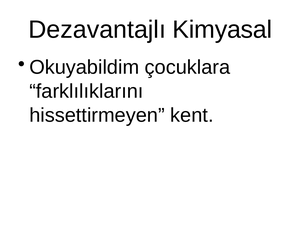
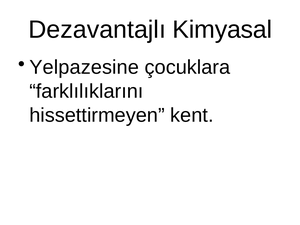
Okuyabildim: Okuyabildim -> Yelpazesine (84, 67)
